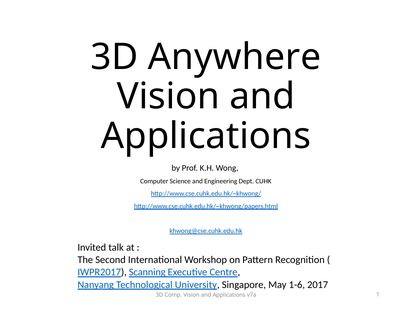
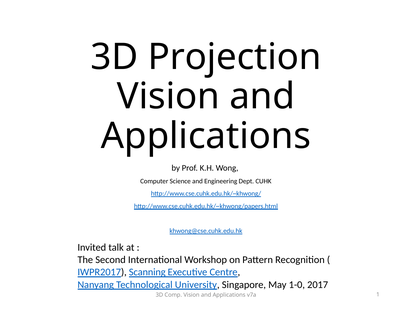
Anywhere: Anywhere -> Projection (235, 57)
1-6: 1-6 -> 1-0 (297, 285)
